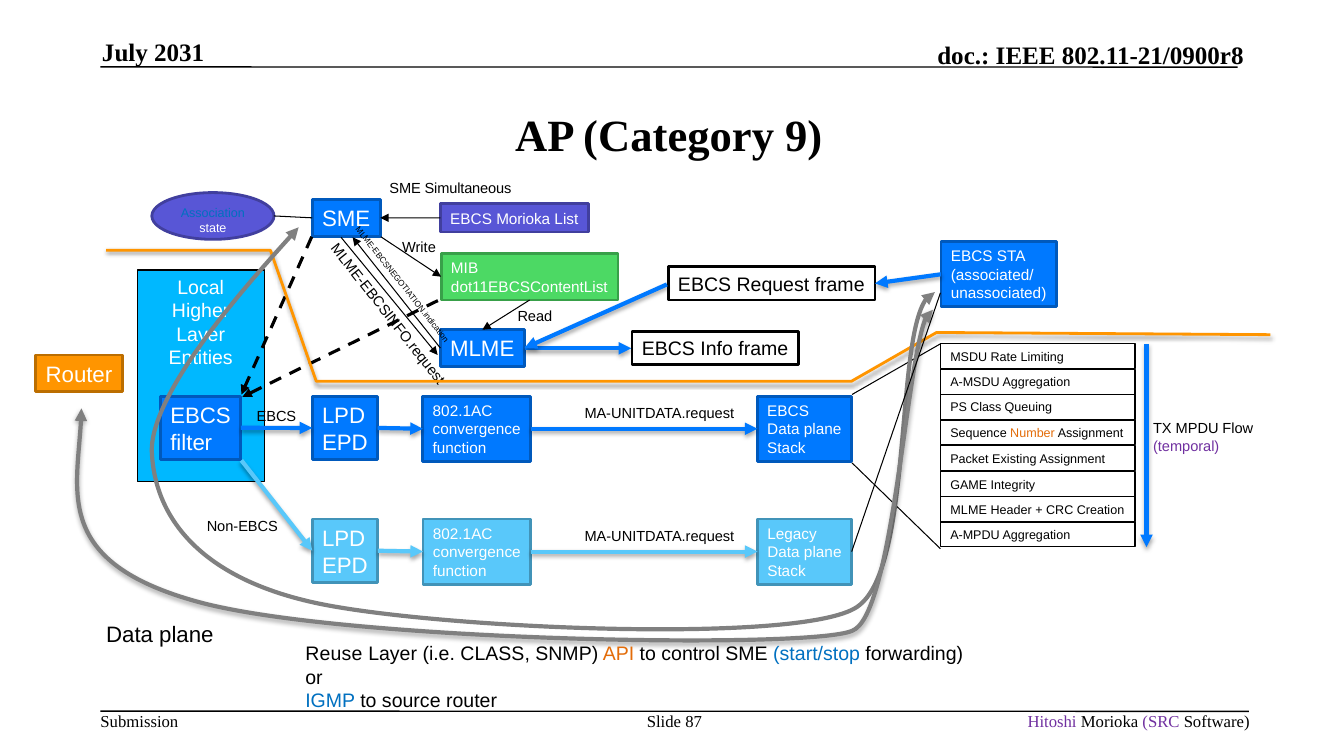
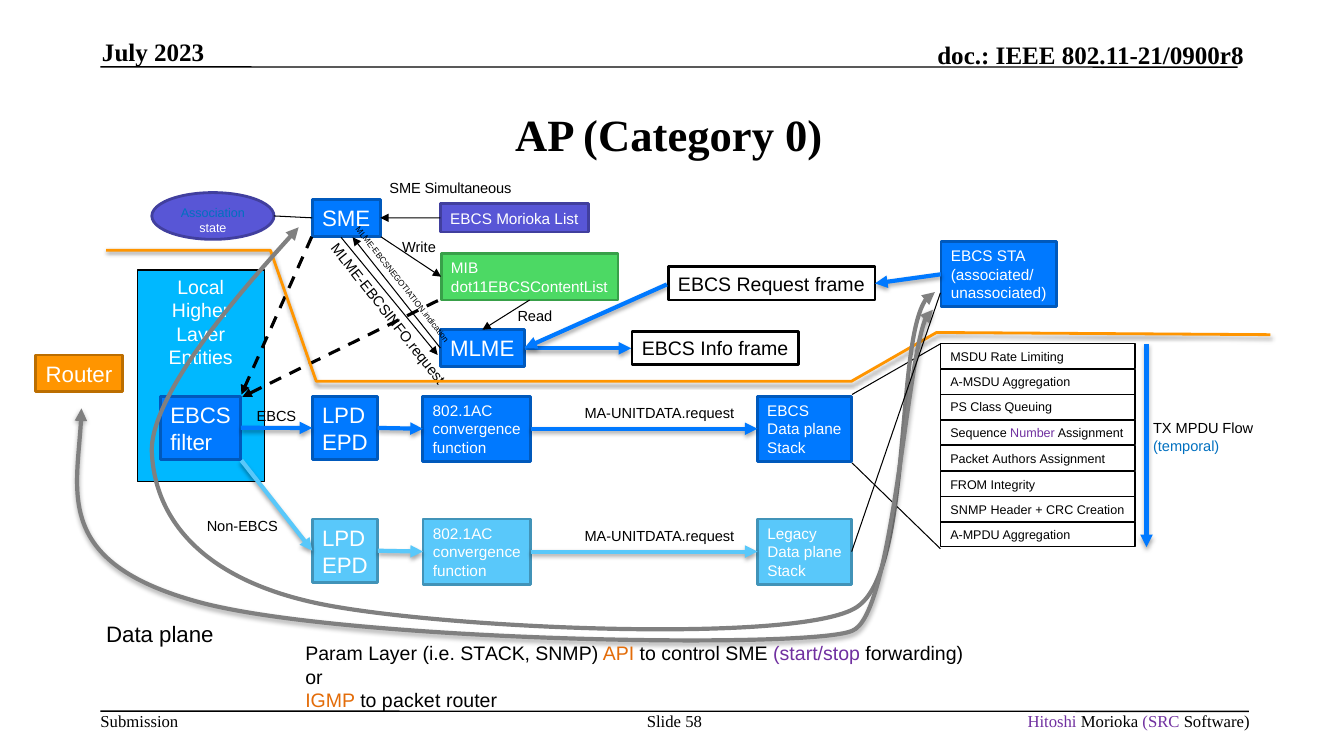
2031: 2031 -> 2023 (179, 53)
9: 9 -> 0 (804, 137)
Number colour: orange -> purple (1033, 433)
temporal colour: purple -> blue (1186, 446)
Existing: Existing -> Authors (1014, 459)
GAME: GAME -> FROM (969, 485)
MLME: MLME -> SNMP (969, 510)
Reuse: Reuse -> Param (334, 654)
i.e CLASS: CLASS -> STACK (495, 654)
start/stop colour: blue -> purple (817, 654)
IGMP colour: blue -> orange (330, 701)
to source: source -> packet (411, 701)
87: 87 -> 58 (694, 722)
